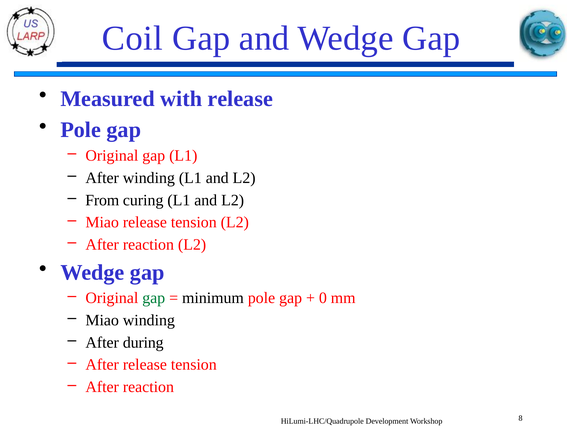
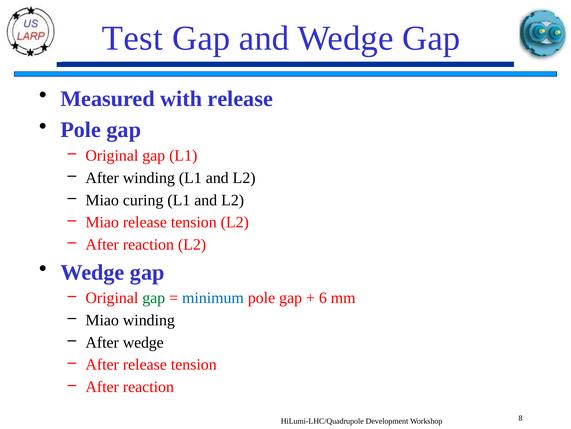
Coil: Coil -> Test (132, 38)
From: From -> Miao (102, 200)
minimum colour: black -> blue (213, 297)
0: 0 -> 6 (323, 297)
After during: during -> wedge (143, 342)
